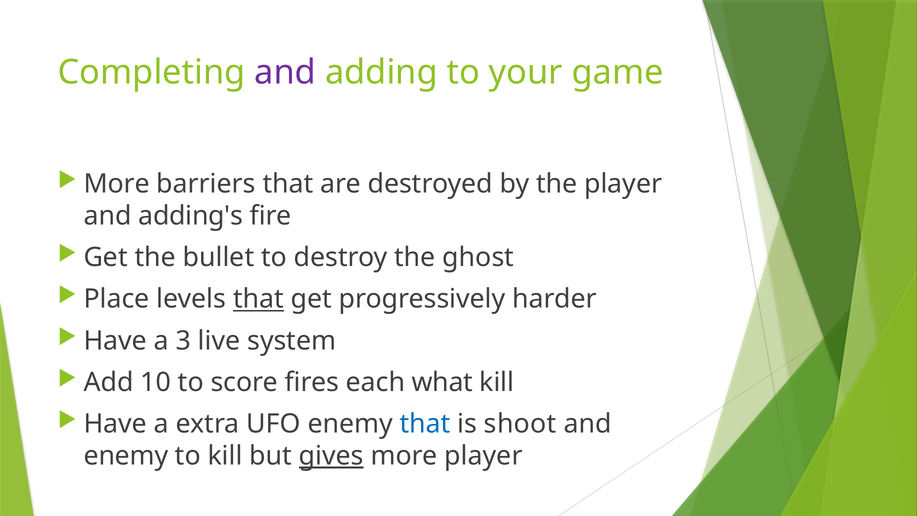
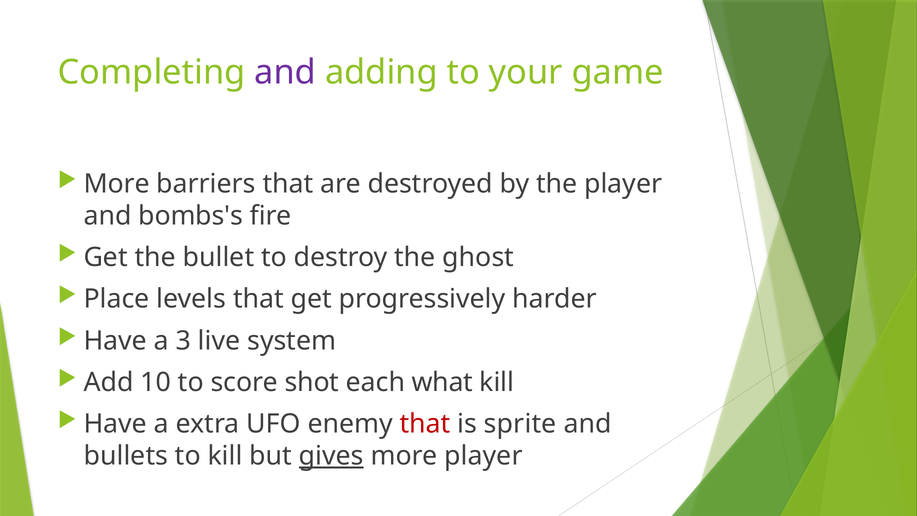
adding's: adding's -> bombs's (191, 216)
that underline: present -> none (258, 299)
fires: fires -> shot (312, 382)
that colour: blue -> red (425, 424)
shoot: shoot -> sprite (520, 424)
enemy: enemy -> bullets (126, 456)
